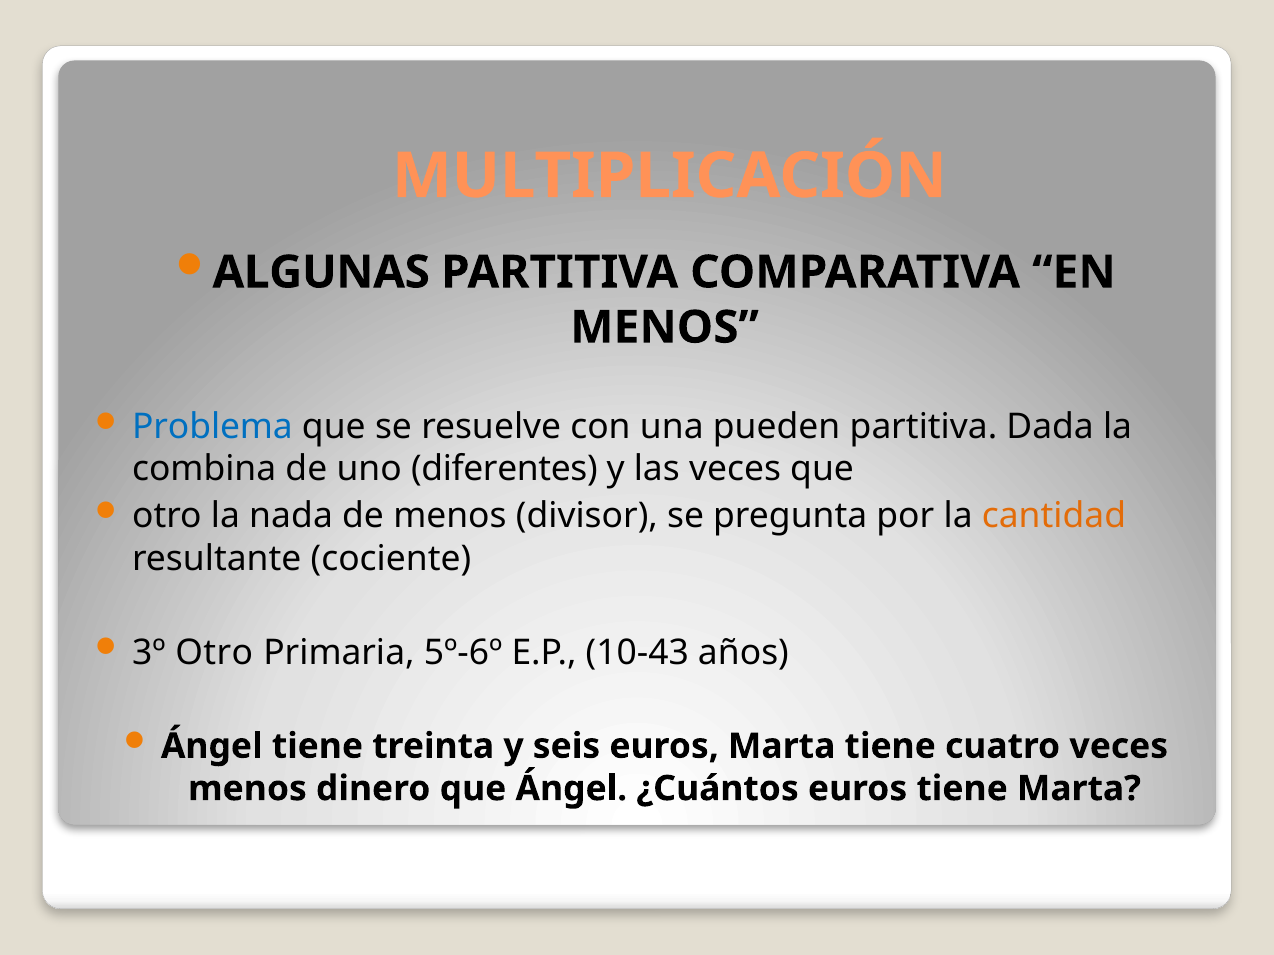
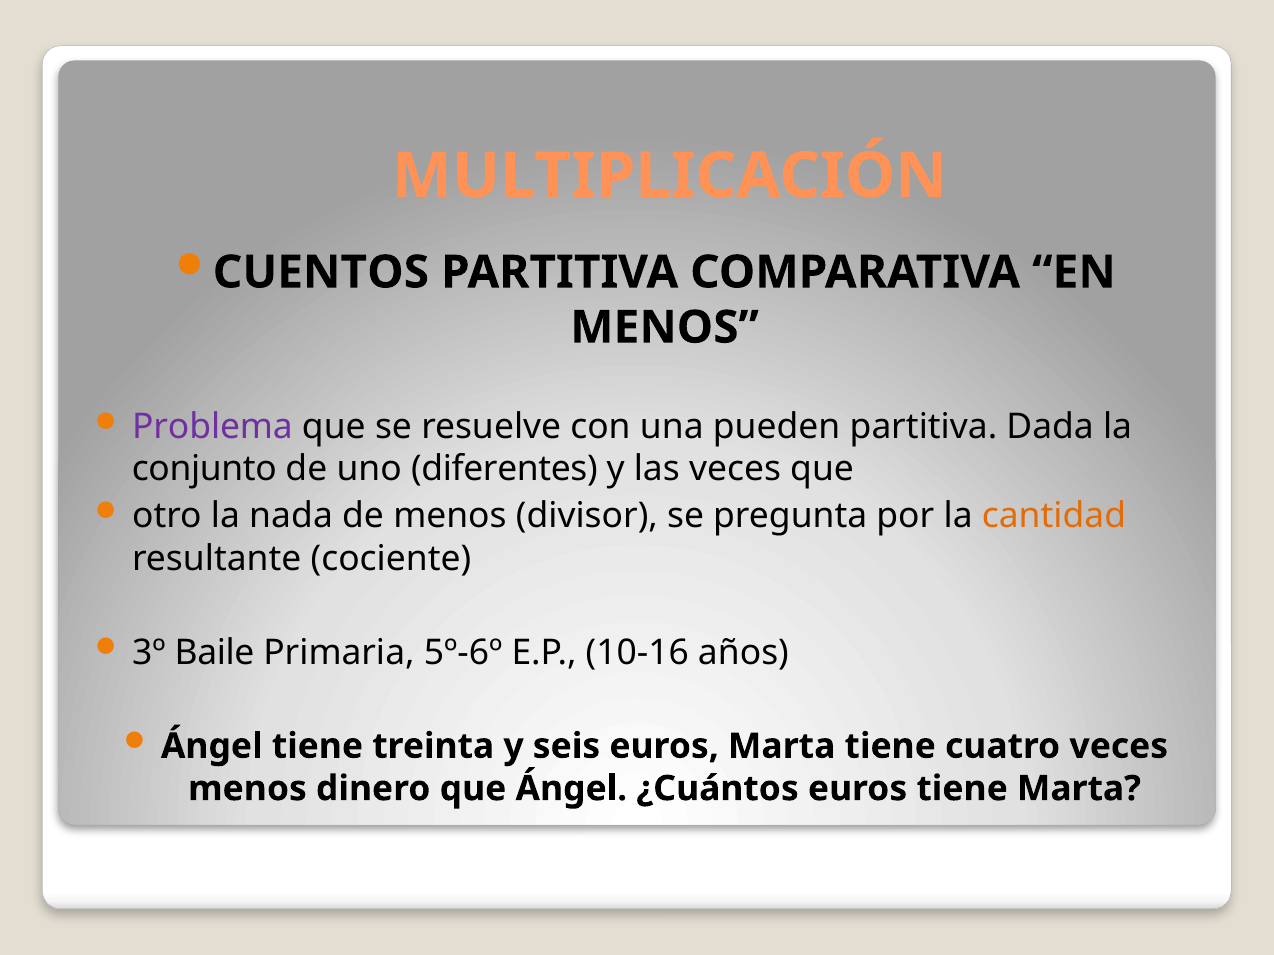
ALGUNAS: ALGUNAS -> CUENTOS (321, 272)
Problema colour: blue -> purple (212, 427)
combina: combina -> conjunto (204, 470)
3º Otro: Otro -> Baile (215, 653)
10-43: 10-43 -> 10-16 (637, 653)
